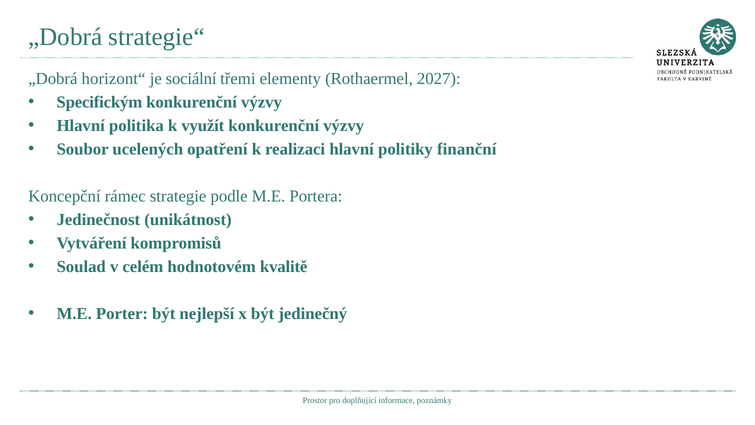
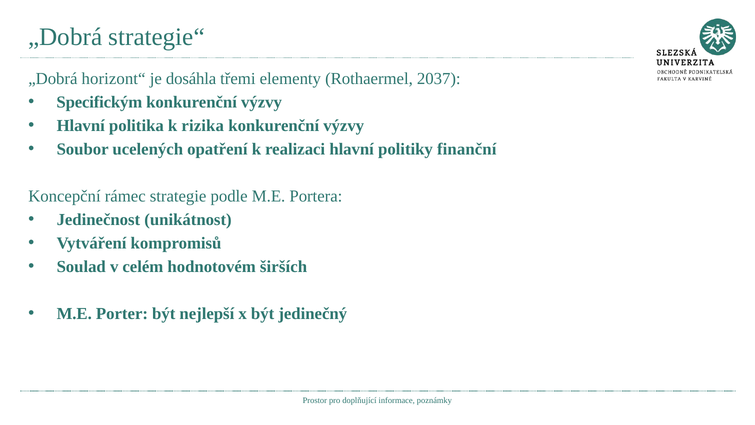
sociální: sociální -> dosáhla (191, 79)
2027: 2027 -> 2037 (439, 79)
využít: využít -> rizika (203, 126)
kvalitě: kvalitě -> širších (284, 267)
